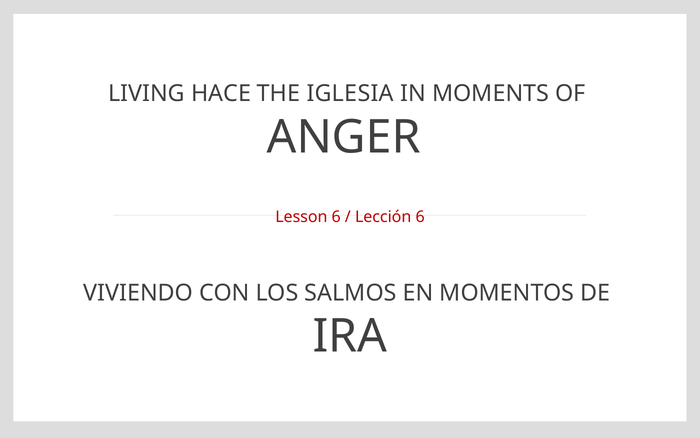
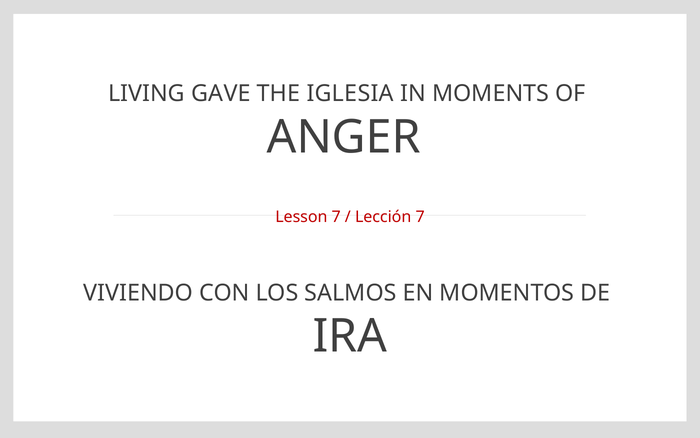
HACE: HACE -> GAVE (221, 93)
Lesson 6: 6 -> 7 (336, 217)
Lección 6: 6 -> 7 (420, 217)
